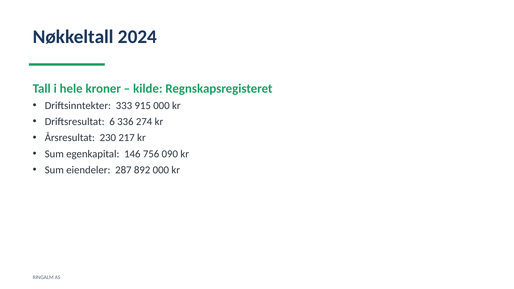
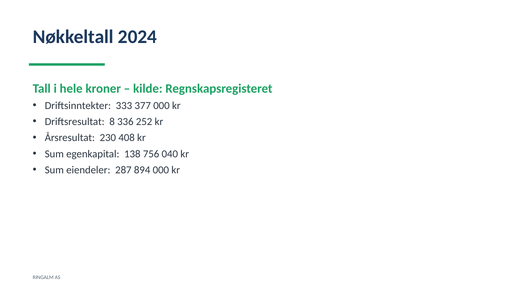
915: 915 -> 377 (143, 106)
6: 6 -> 8 (112, 122)
274: 274 -> 252 (144, 122)
217: 217 -> 408 (127, 138)
146: 146 -> 138 (132, 154)
090: 090 -> 040 (170, 154)
892: 892 -> 894 (142, 170)
